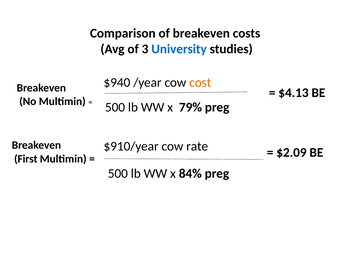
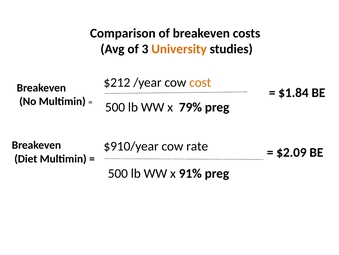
University colour: blue -> orange (179, 49)
$940: $940 -> $212 (117, 82)
$4.13: $4.13 -> $1.84 (293, 92)
First: First -> Diet (26, 158)
84%: 84% -> 91% (190, 173)
